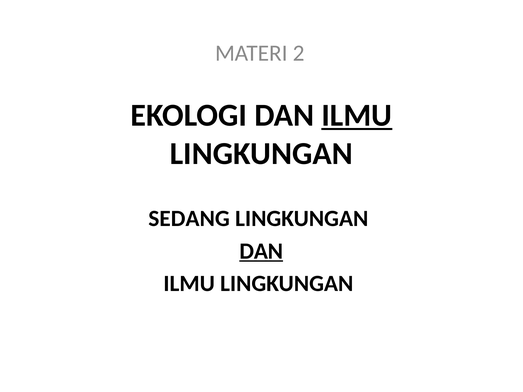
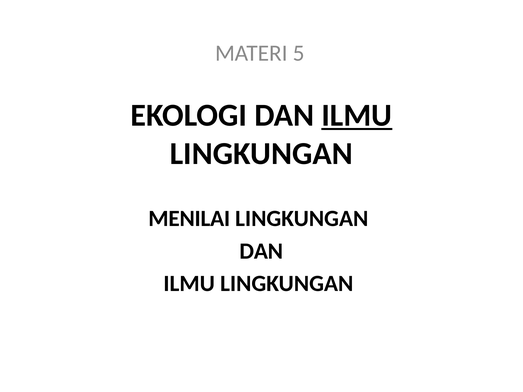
2: 2 -> 5 (299, 53)
SEDANG: SEDANG -> MENILAI (189, 219)
DAN underline: present -> none (261, 251)
